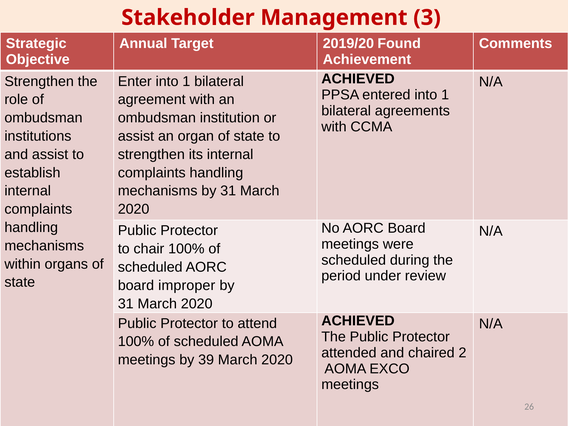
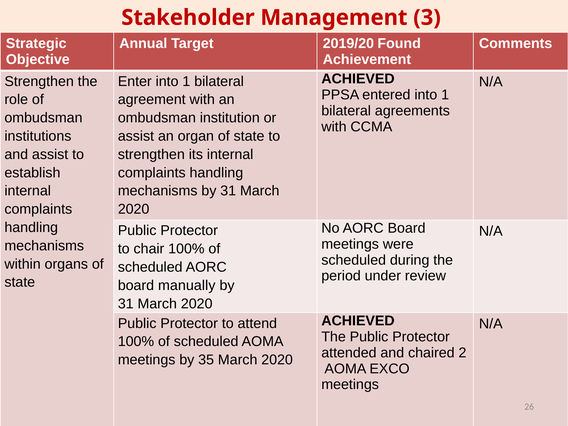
improper: improper -> manually (187, 285)
39: 39 -> 35 (206, 360)
